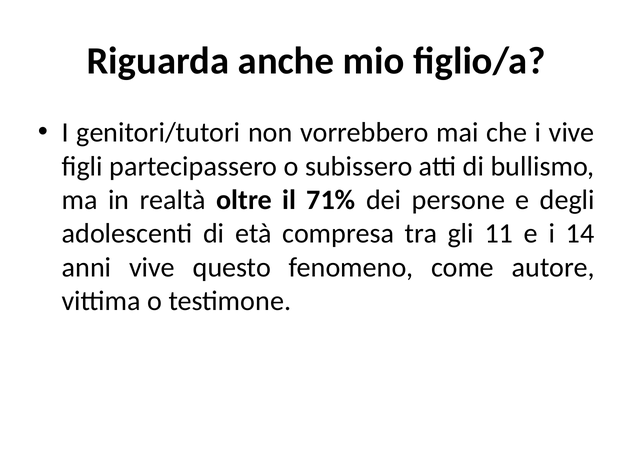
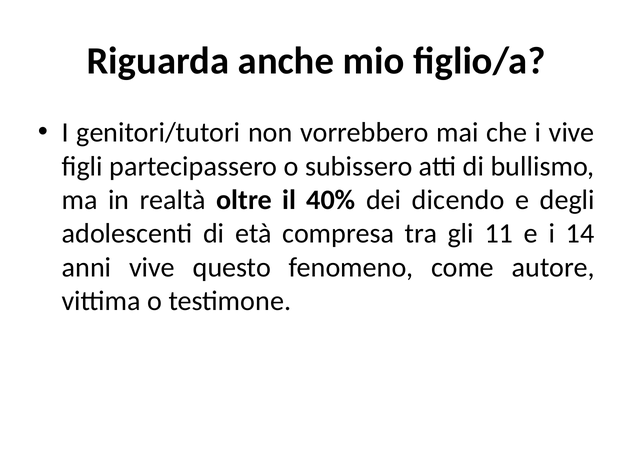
71%: 71% -> 40% (331, 200)
persone: persone -> dicendo (458, 200)
